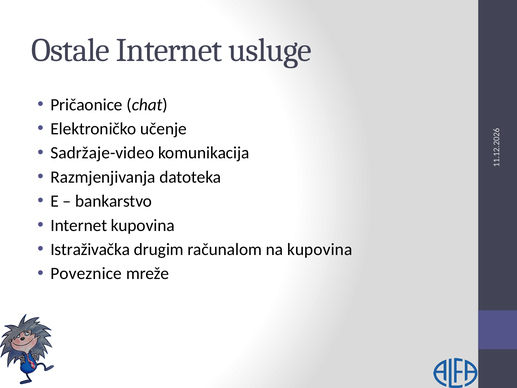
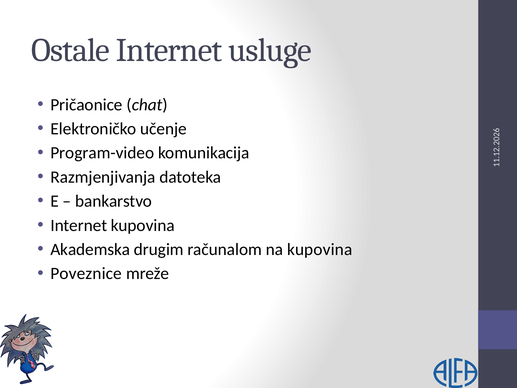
Sadržaje-video: Sadržaje-video -> Program-video (102, 153)
Istraživačka: Istraživačka -> Akademska (90, 249)
